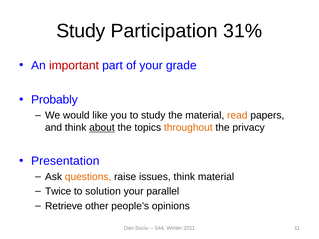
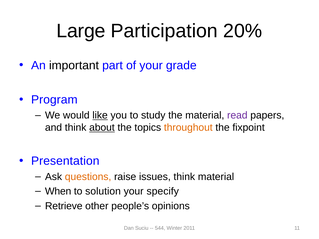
Study: Study -> Large (81, 31)
31%: 31% -> 20% (243, 31)
important colour: red -> black (74, 65)
Probably: Probably -> Program (54, 100)
like underline: none -> present (100, 116)
read colour: orange -> purple (237, 116)
privacy: privacy -> fixpoint (249, 128)
Twice: Twice -> When (58, 192)
parallel: parallel -> specify (163, 192)
